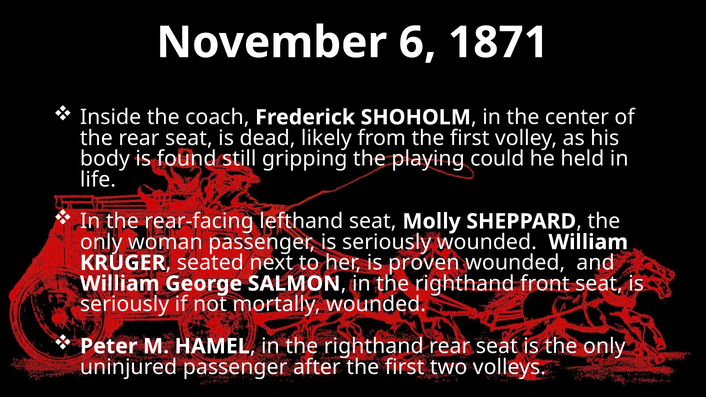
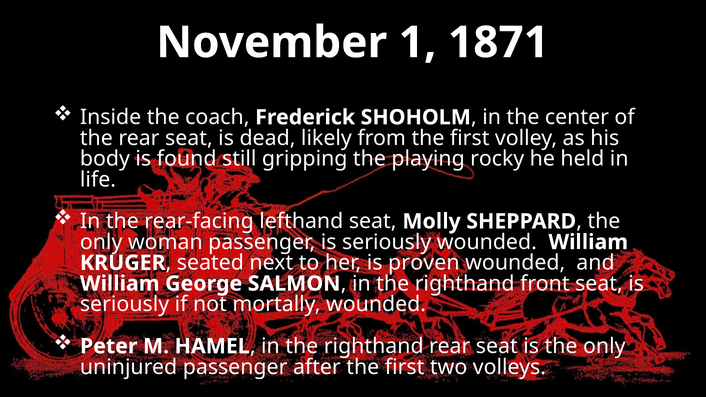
6: 6 -> 1 (418, 43)
could: could -> rocky (497, 159)
